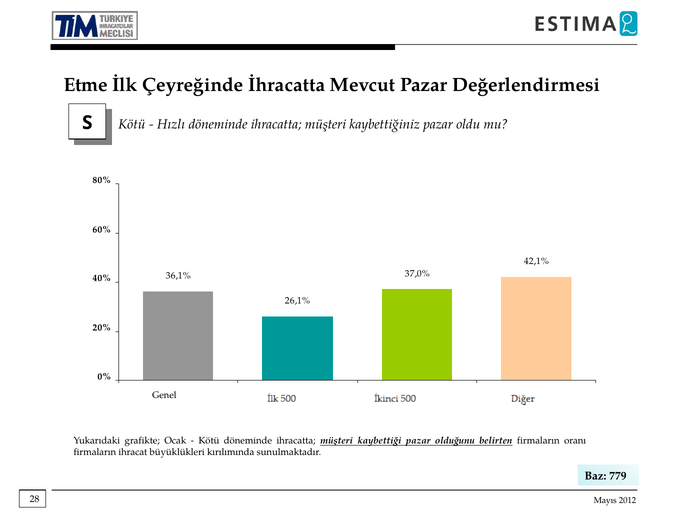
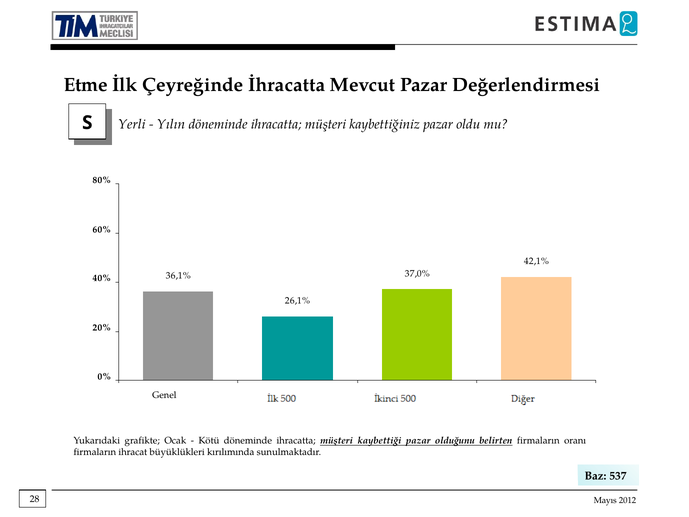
S Kötü: Kötü -> Yerli (132, 124)
Hızlı: Hızlı -> Yılın (171, 124)
779: 779 -> 537 (618, 476)
